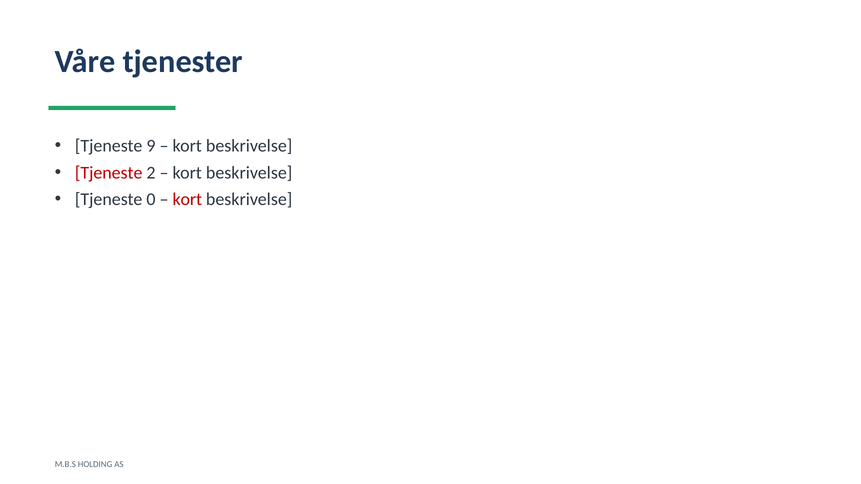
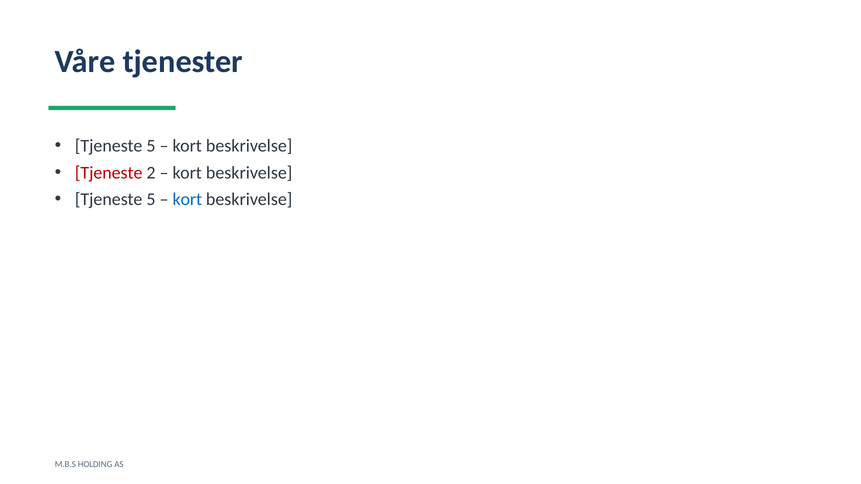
9: 9 -> 5 (151, 146)
0: 0 -> 5 (151, 200)
kort colour: red -> blue (187, 200)
